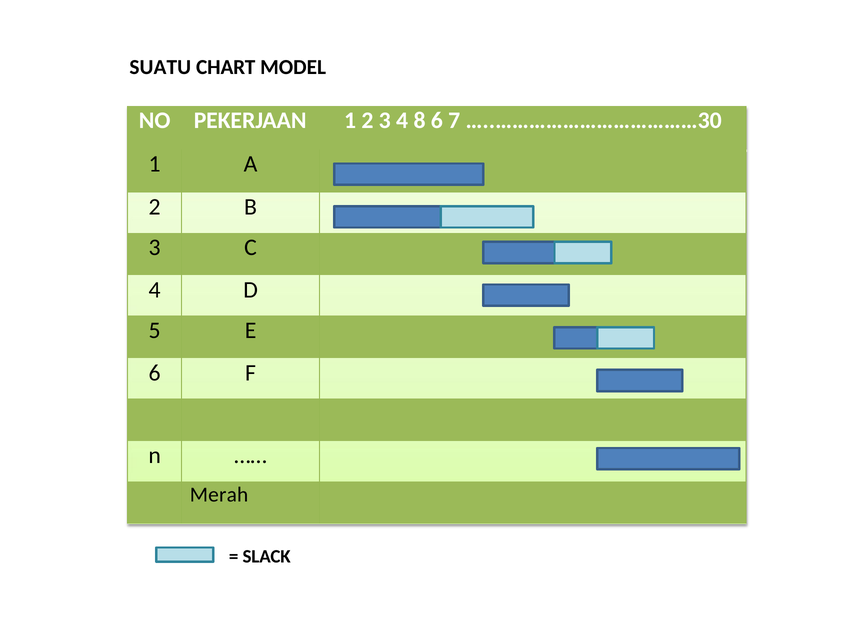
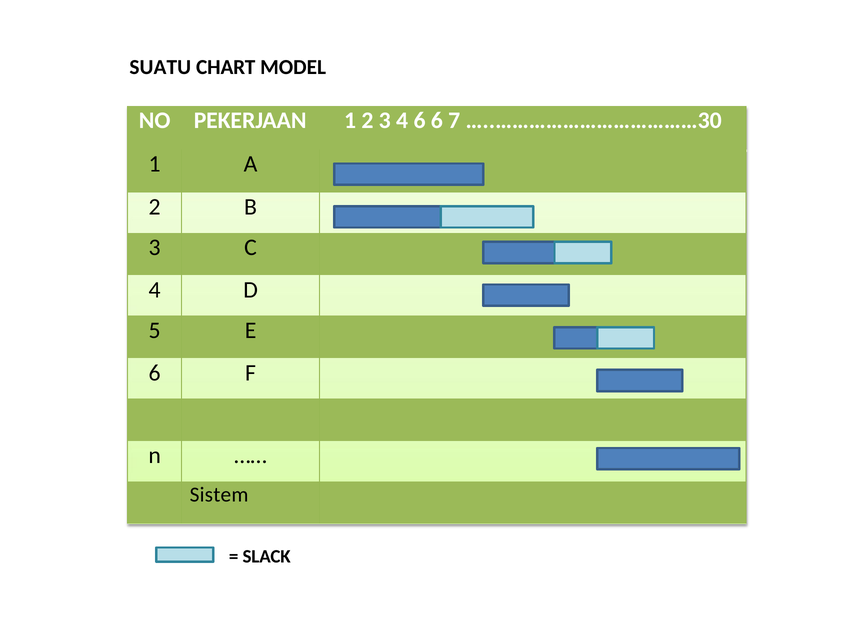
4 8: 8 -> 6 (420, 121)
Merah: Merah -> Sistem (219, 494)
